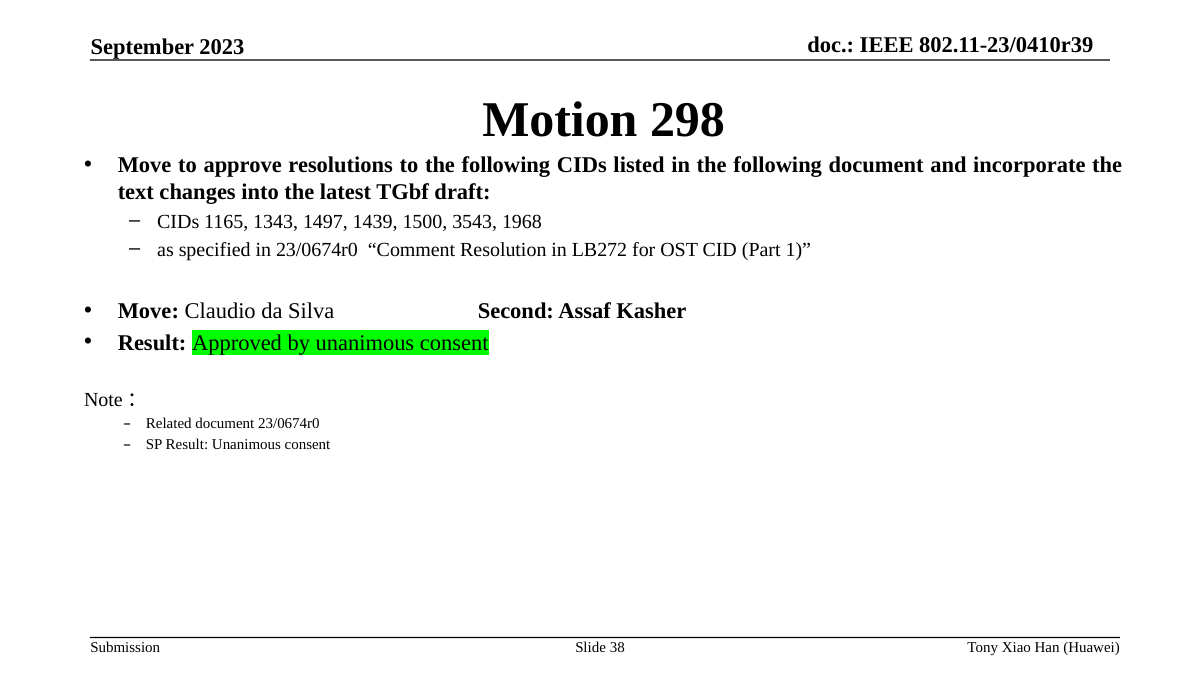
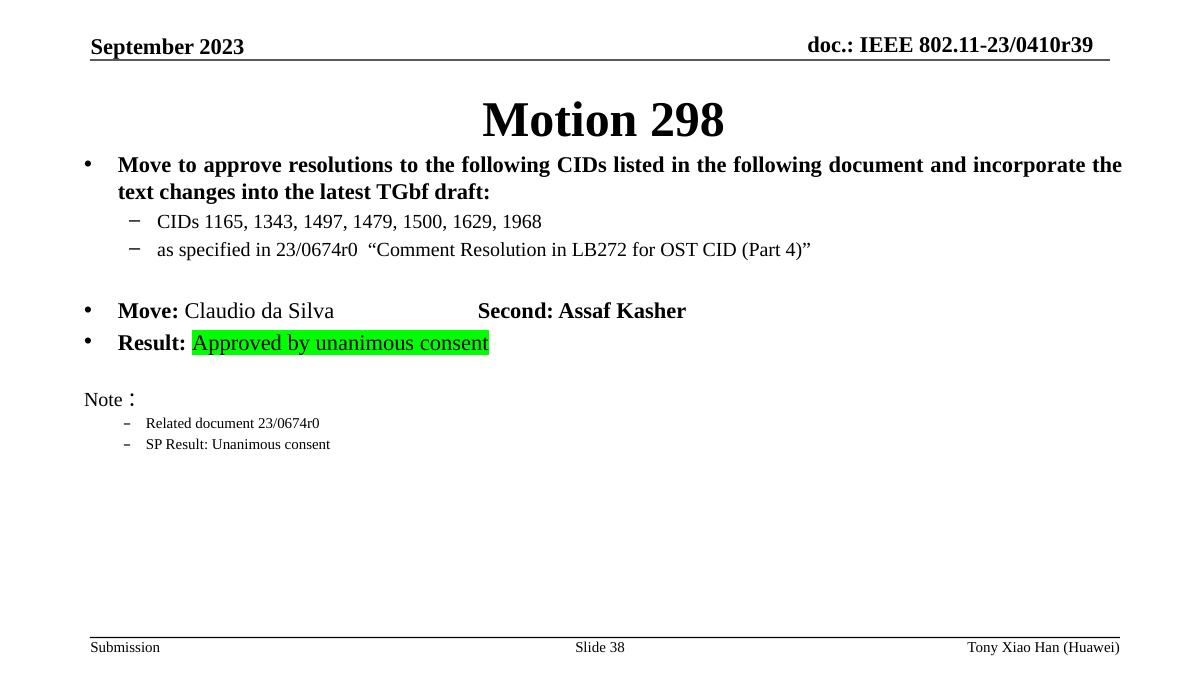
1439: 1439 -> 1479 (375, 221)
3543: 3543 -> 1629 (475, 221)
1: 1 -> 4 (798, 249)
